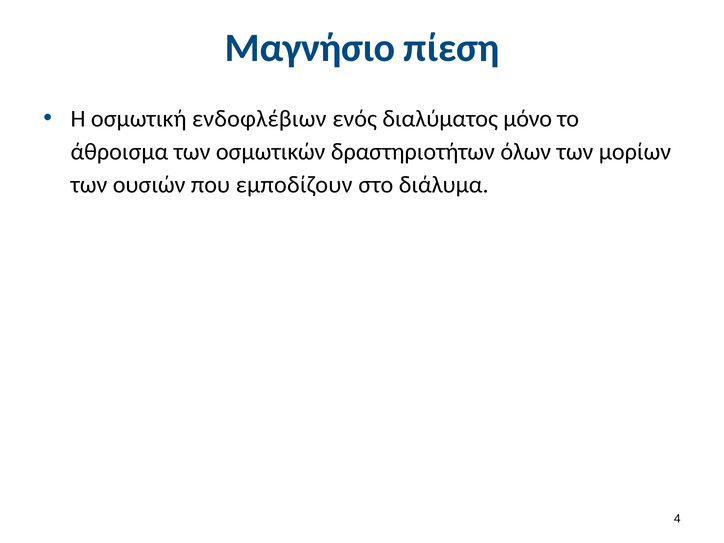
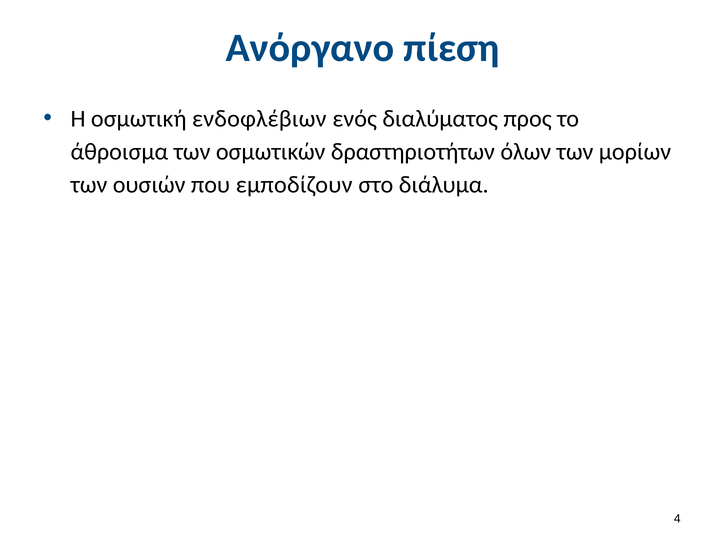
Μαγνήσιο: Μαγνήσιο -> Ανόργανο (310, 48)
μόνο: μόνο -> προς (528, 119)
